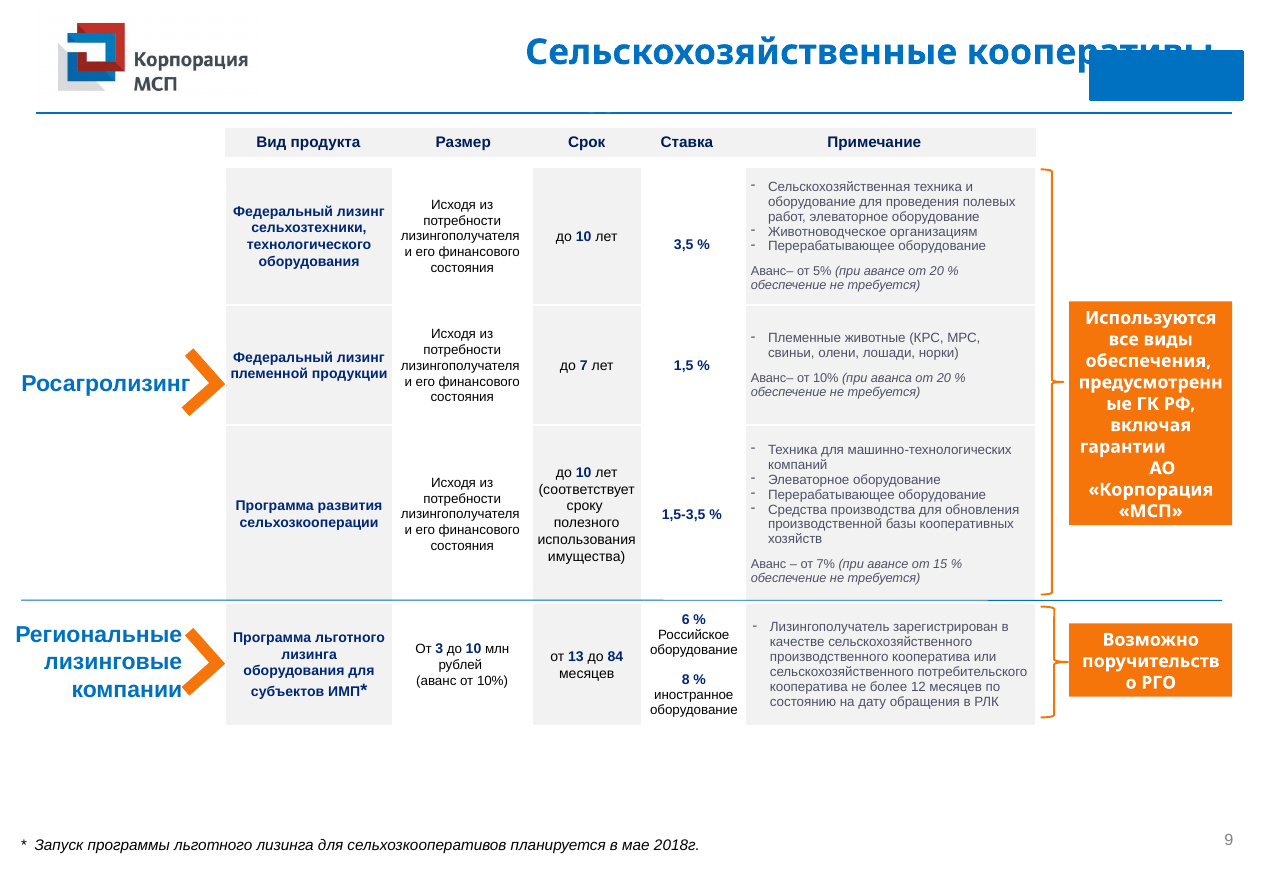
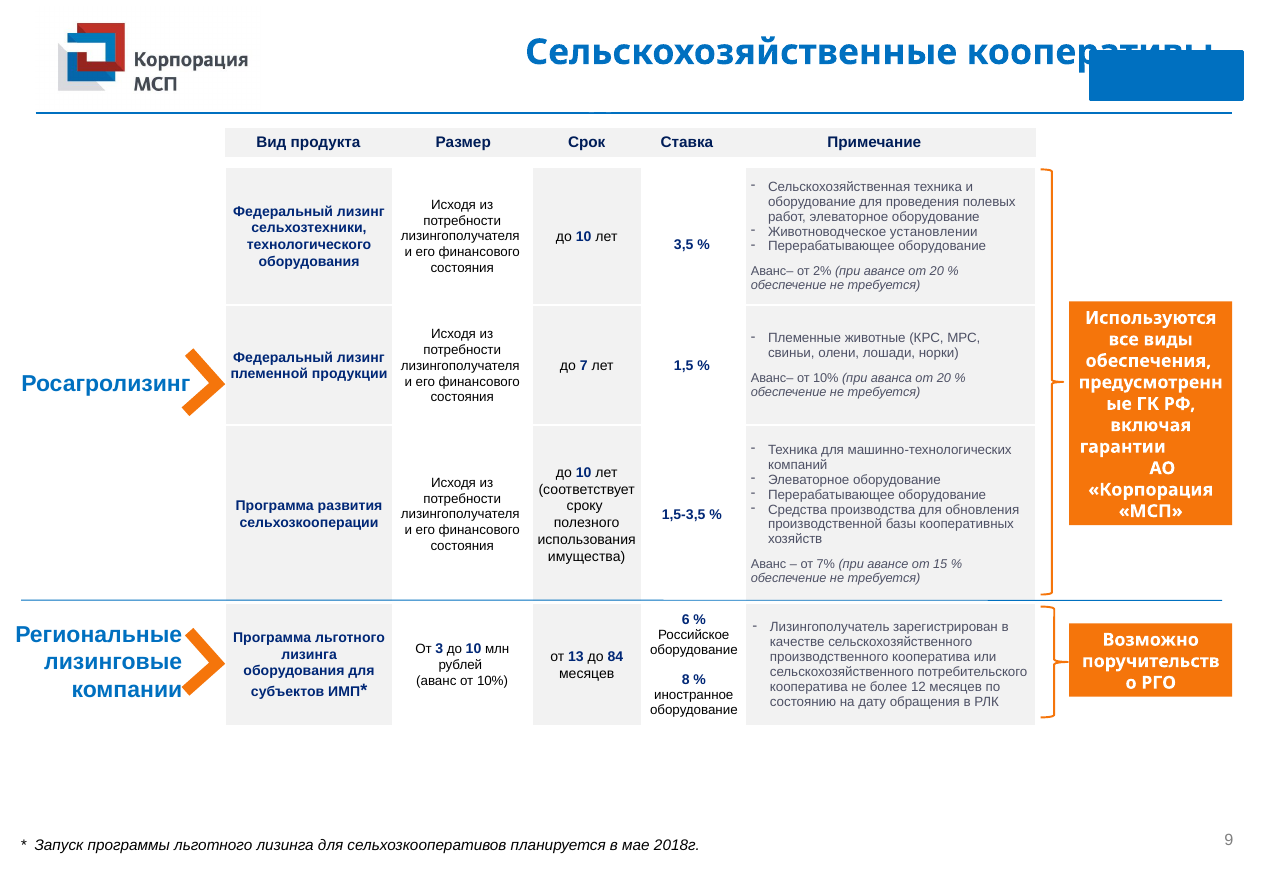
организациям: организациям -> установлении (934, 232)
5%: 5% -> 2% (822, 271)
